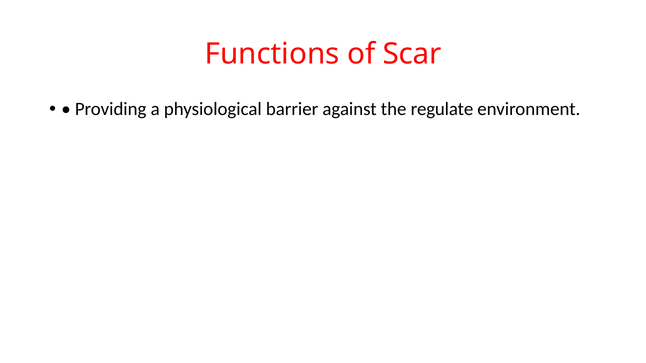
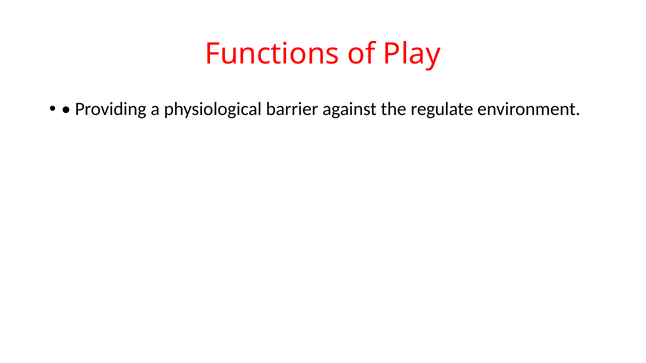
Scar: Scar -> Play (412, 54)
